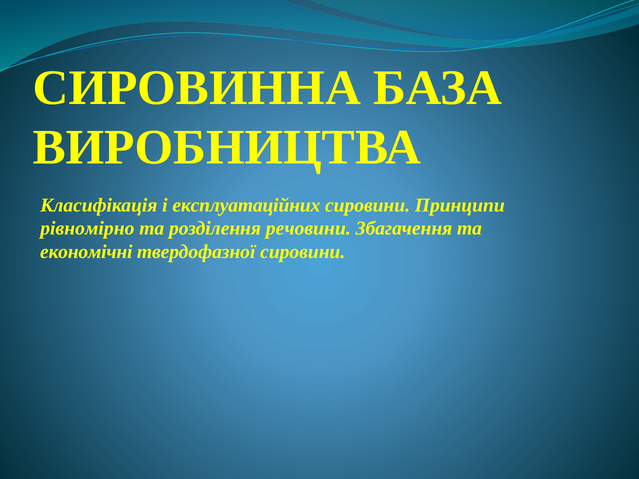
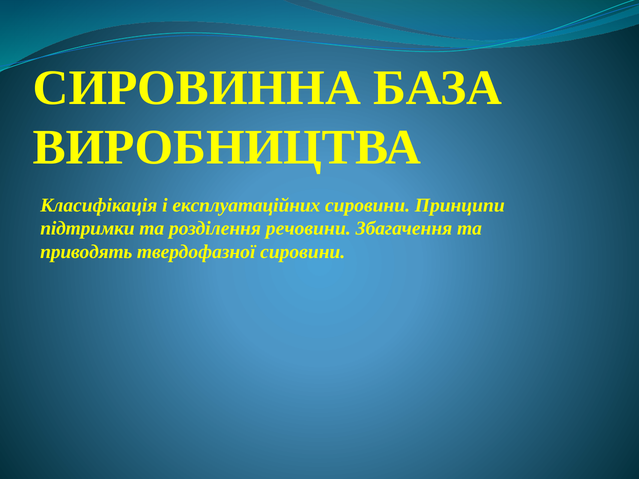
рівномірно: рівномірно -> підтримки (87, 229)
економічні: економічні -> приводять (86, 252)
